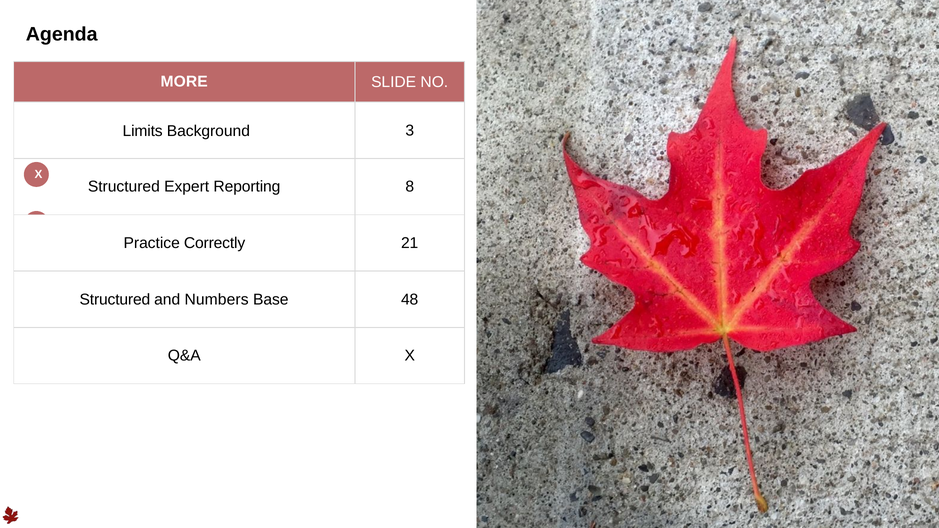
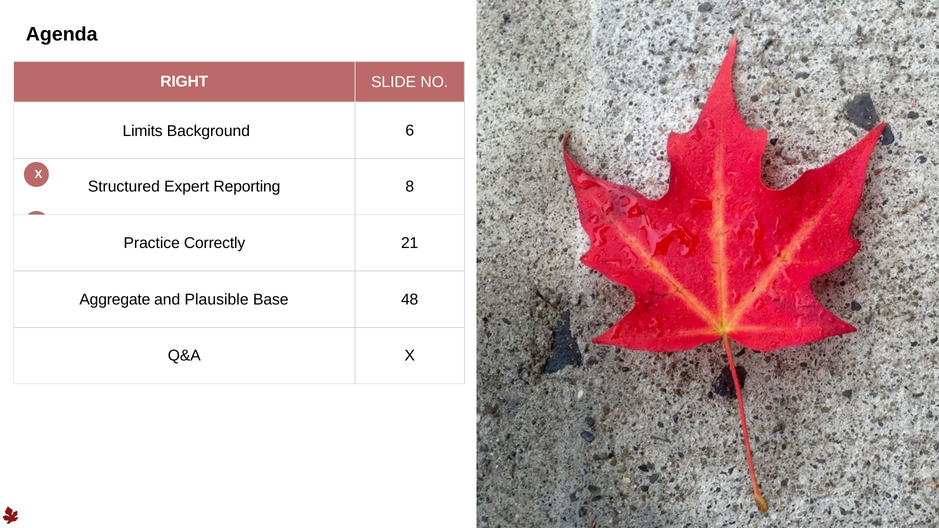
MORE: MORE -> RIGHT (184, 81)
Background 3: 3 -> 6 (410, 131)
Structured: Structured -> Aggregate (115, 300)
Numbers: Numbers -> Plausible (217, 300)
